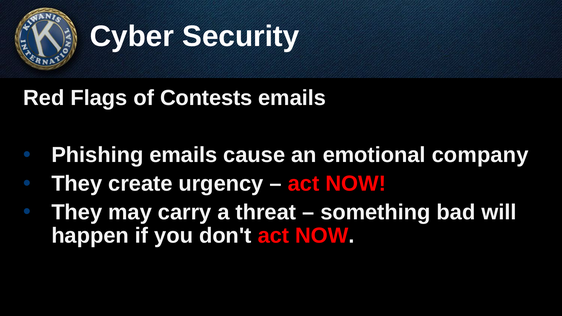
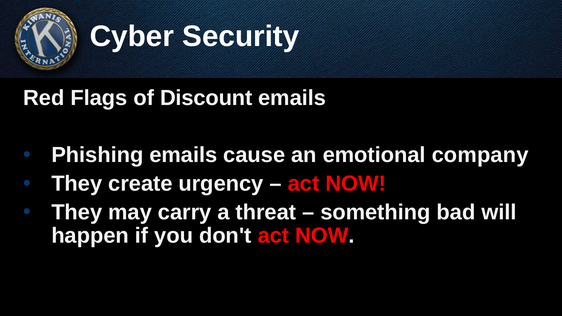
Contests: Contests -> Discount (206, 98)
